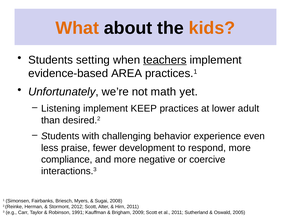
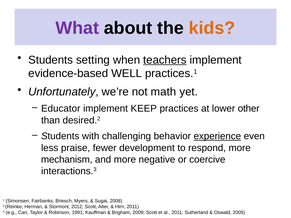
What colour: orange -> purple (77, 28)
AREA: AREA -> WELL (127, 74)
Listening: Listening -> Educator (61, 109)
adult: adult -> other (249, 109)
experience underline: none -> present (217, 136)
compliance: compliance -> mechanism (67, 160)
